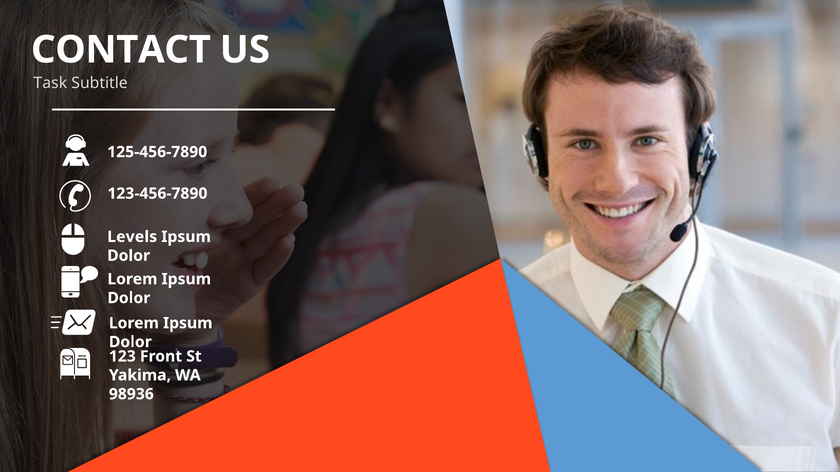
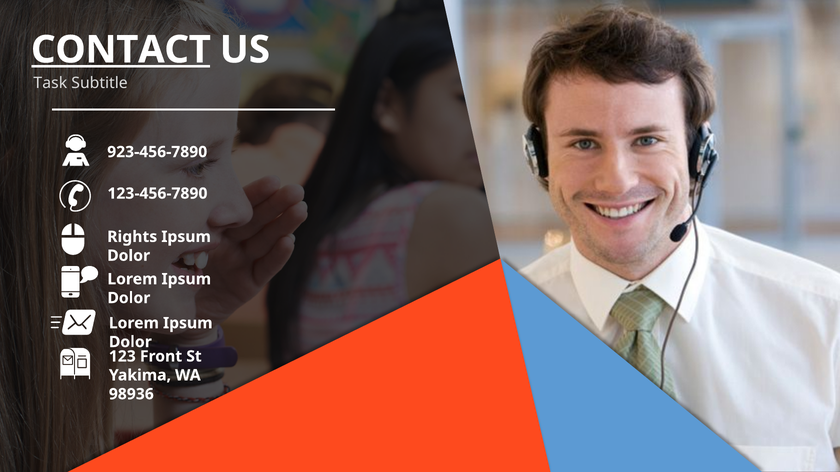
CONTACT underline: none -> present (121, 50)
125-456-7890: 125-456-7890 -> 923-456-7890 (157, 152)
Levels: Levels -> Rights (132, 237)
